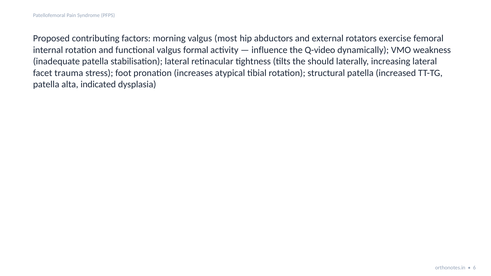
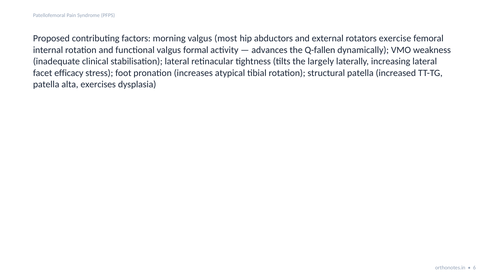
influence: influence -> advances (269, 50)
Q-video: Q-video -> Q-fallen (320, 50)
inadequate patella: patella -> clinical (95, 61)
should: should -> largely (321, 61)
trauma: trauma -> efficacy (69, 73)
indicated: indicated -> exercises (98, 84)
